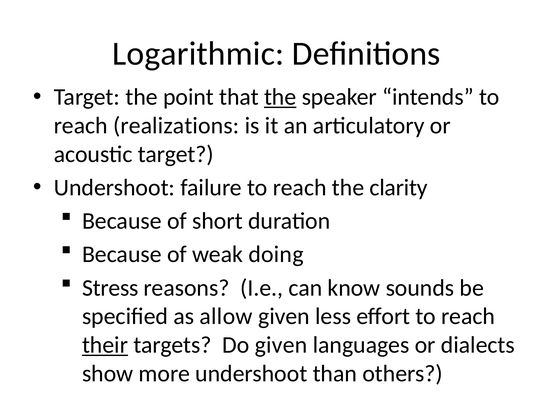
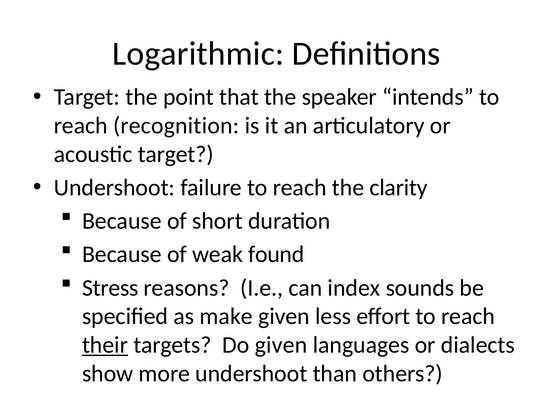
the underline: present -> none (280, 97)
realizations: realizations -> recognition (176, 126)
doing: doing -> found (276, 254)
know: know -> index (354, 288)
allow: allow -> make (226, 316)
